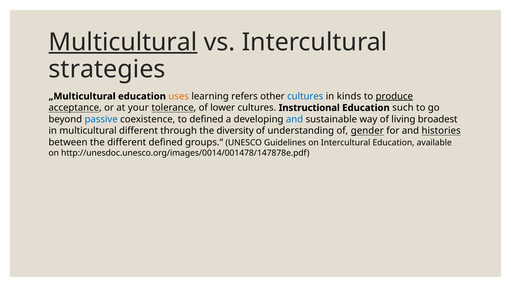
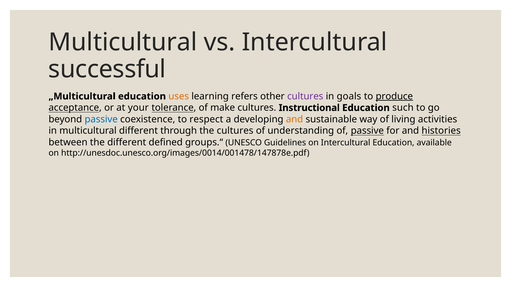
Multicultural underline: present -> none (123, 42)
strategies: strategies -> successful (107, 69)
cultures colour: blue -> purple (305, 96)
kinds: kinds -> goals (349, 96)
lower: lower -> make (223, 108)
to defined: defined -> respect (206, 119)
and colour: blue -> orange (295, 119)
broadest: broadest -> activities (438, 119)
the diversity: diversity -> cultures (235, 131)
of gender: gender -> passive (367, 131)
